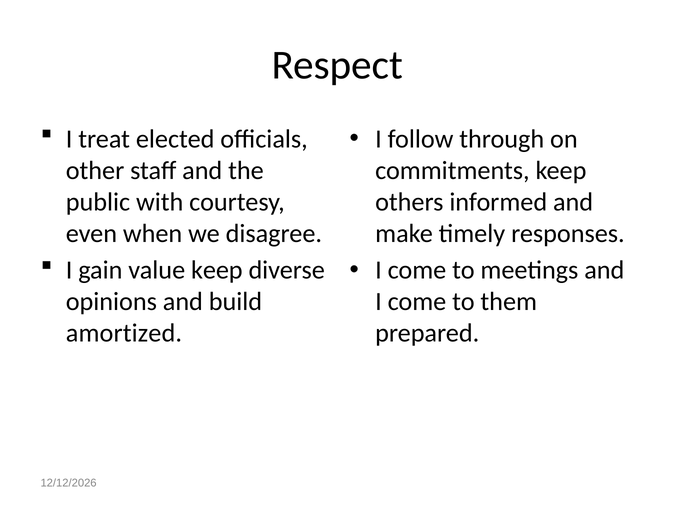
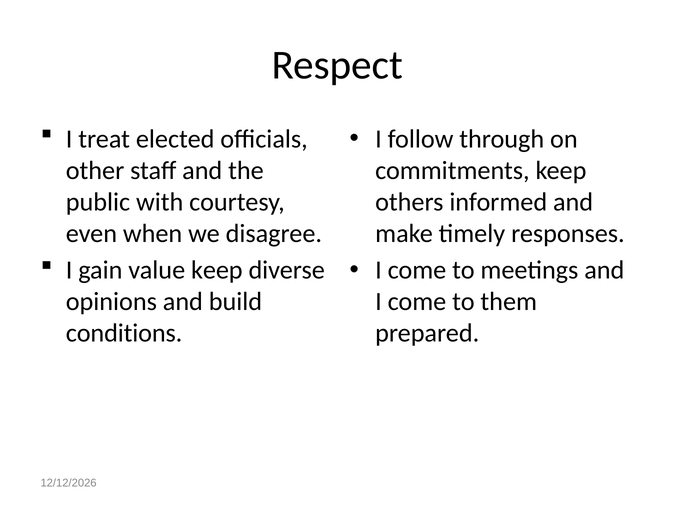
amortized: amortized -> conditions (124, 333)
